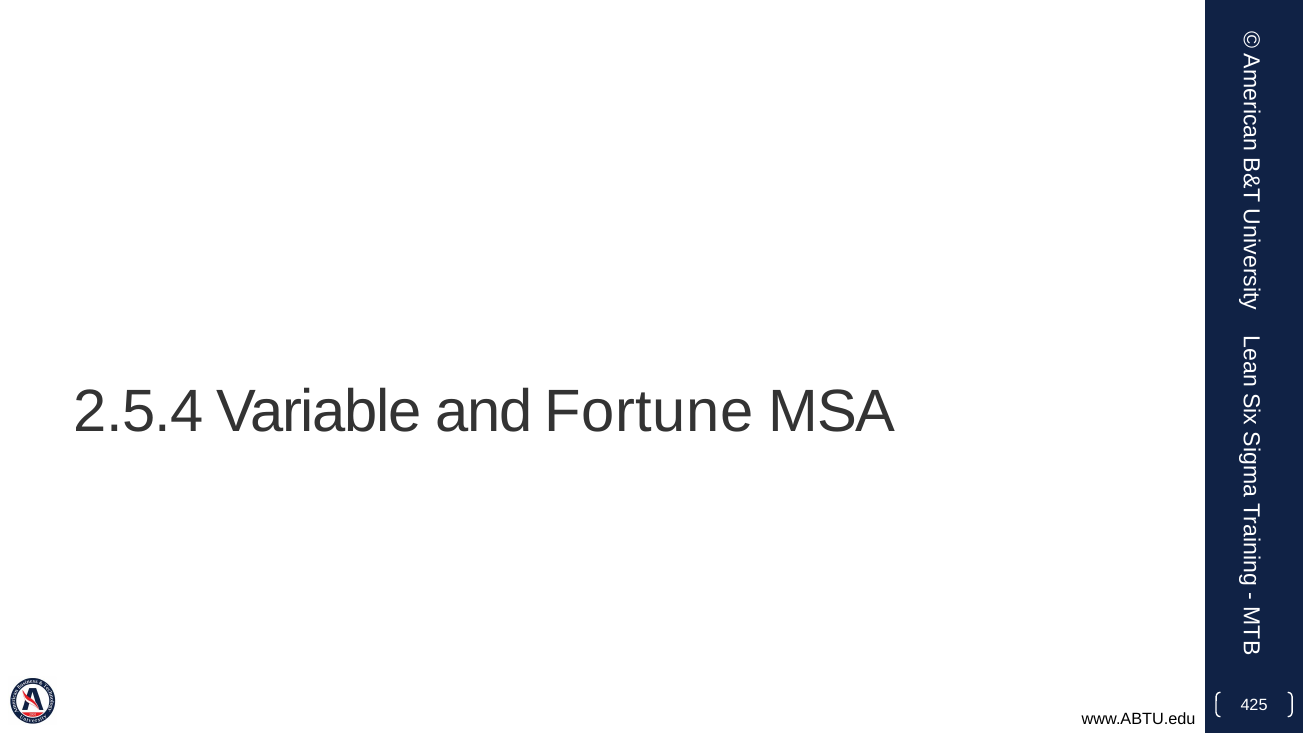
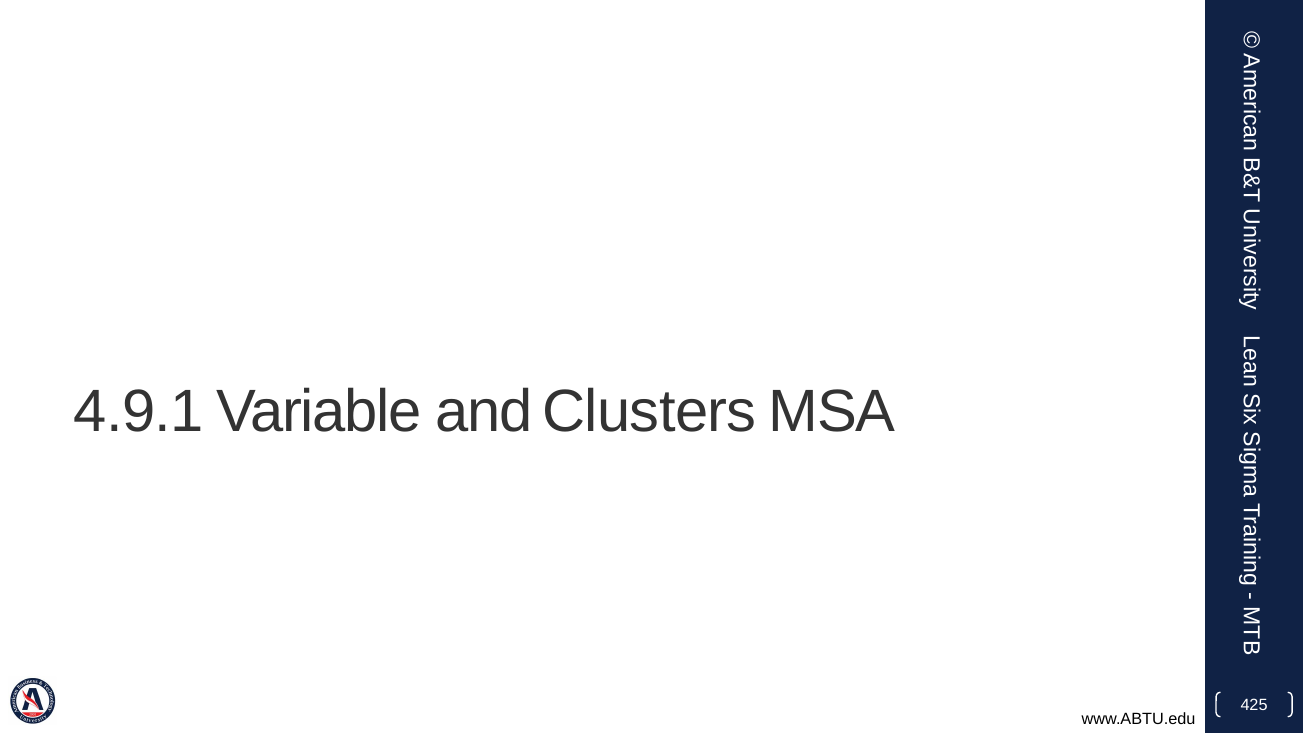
2.5.4: 2.5.4 -> 4.9.1 (139, 412)
Fortune: Fortune -> Clusters (649, 412)
